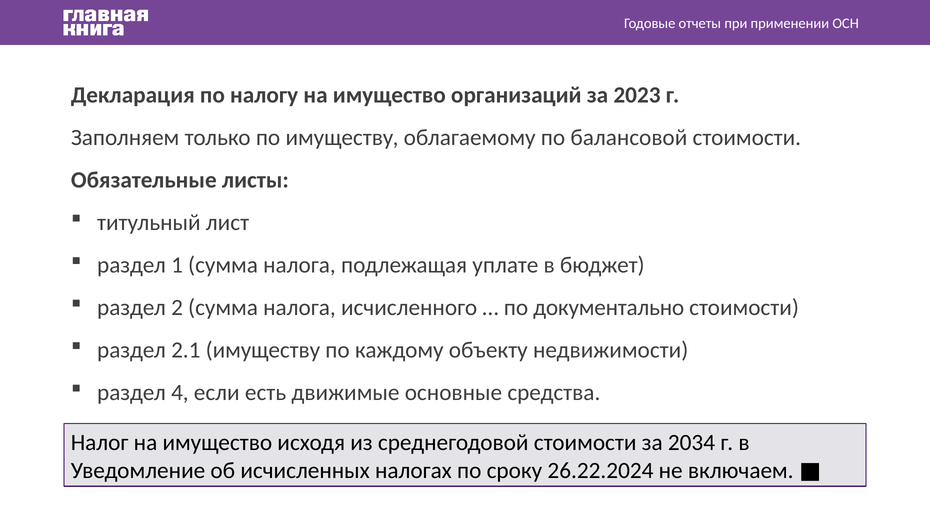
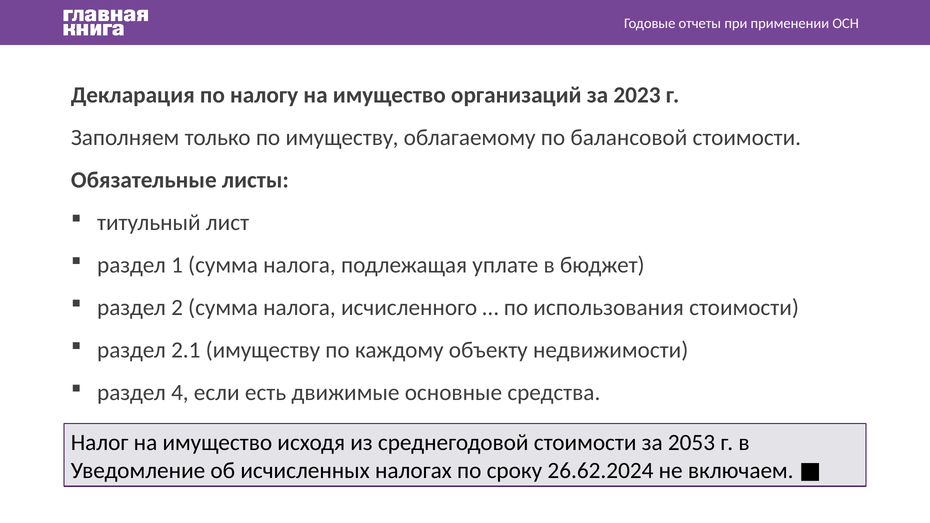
документально: документально -> использования (609, 308)
2034: 2034 -> 2053 (691, 443)
26.22.2024: 26.22.2024 -> 26.62.2024 (600, 471)
